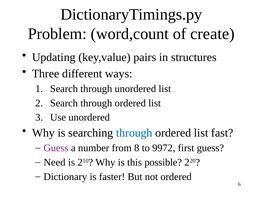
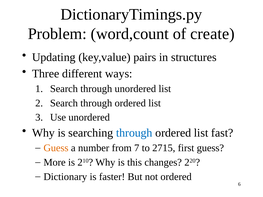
Guess colour: purple -> orange (56, 148)
8: 8 -> 7 (137, 148)
9972: 9972 -> 2715 (164, 148)
Need: Need -> More (55, 163)
possible: possible -> changes (163, 163)
